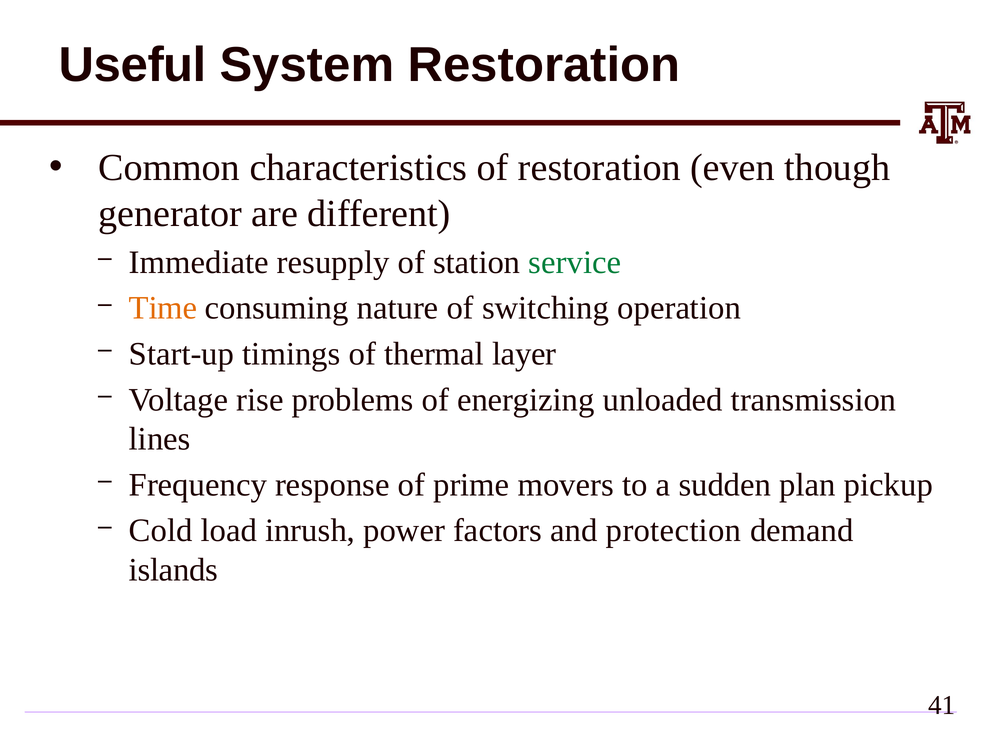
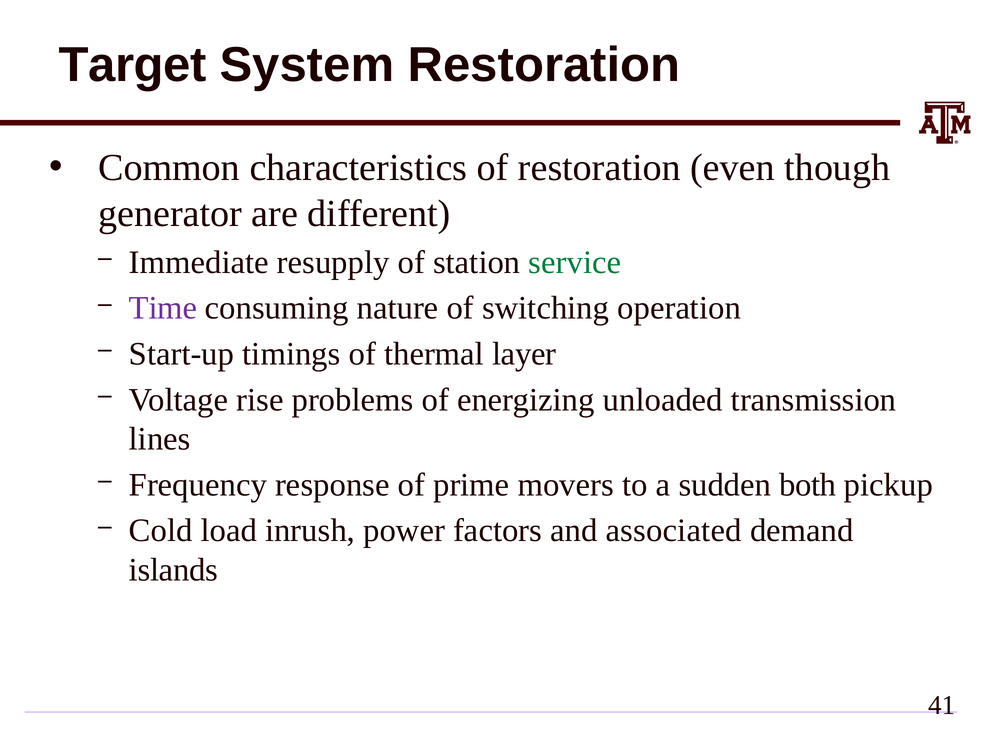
Useful: Useful -> Target (133, 65)
Time colour: orange -> purple (163, 308)
plan: plan -> both (808, 485)
protection: protection -> associated (674, 531)
